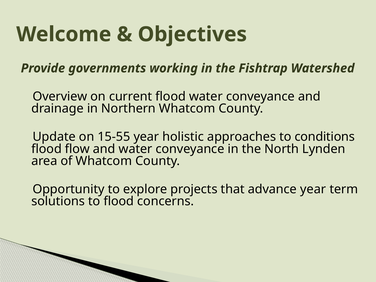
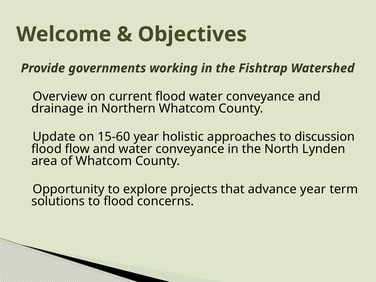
15-55: 15-55 -> 15-60 (114, 137)
conditions: conditions -> discussion (325, 137)
